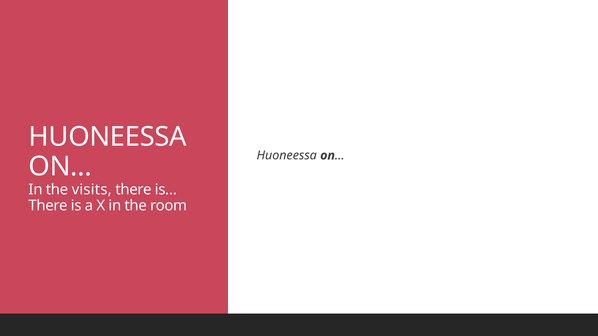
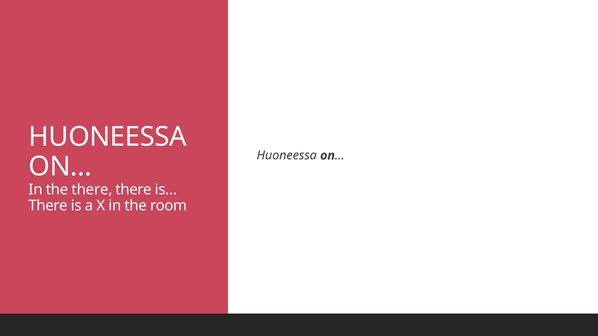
the visits: visits -> there (92, 190)
